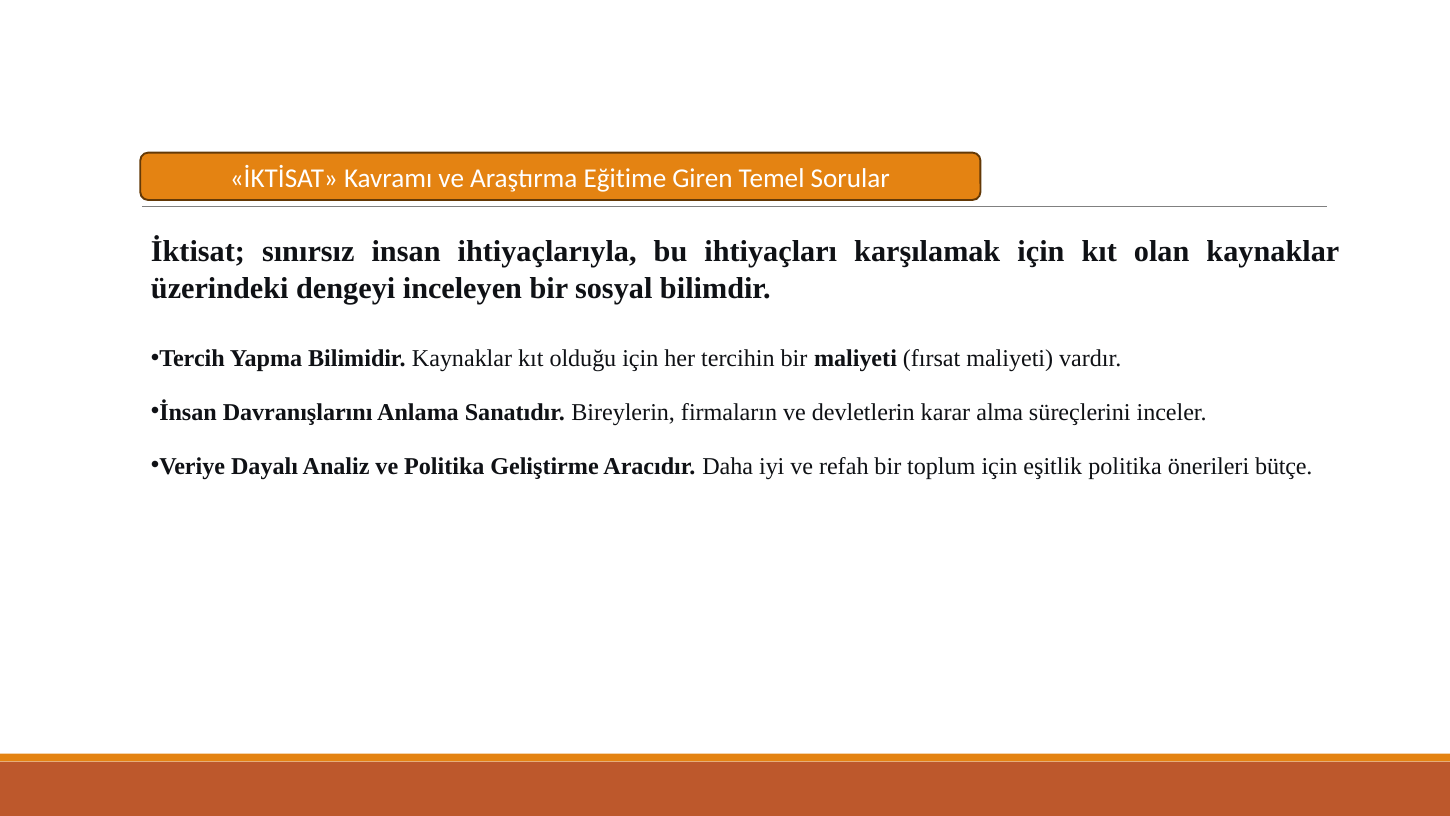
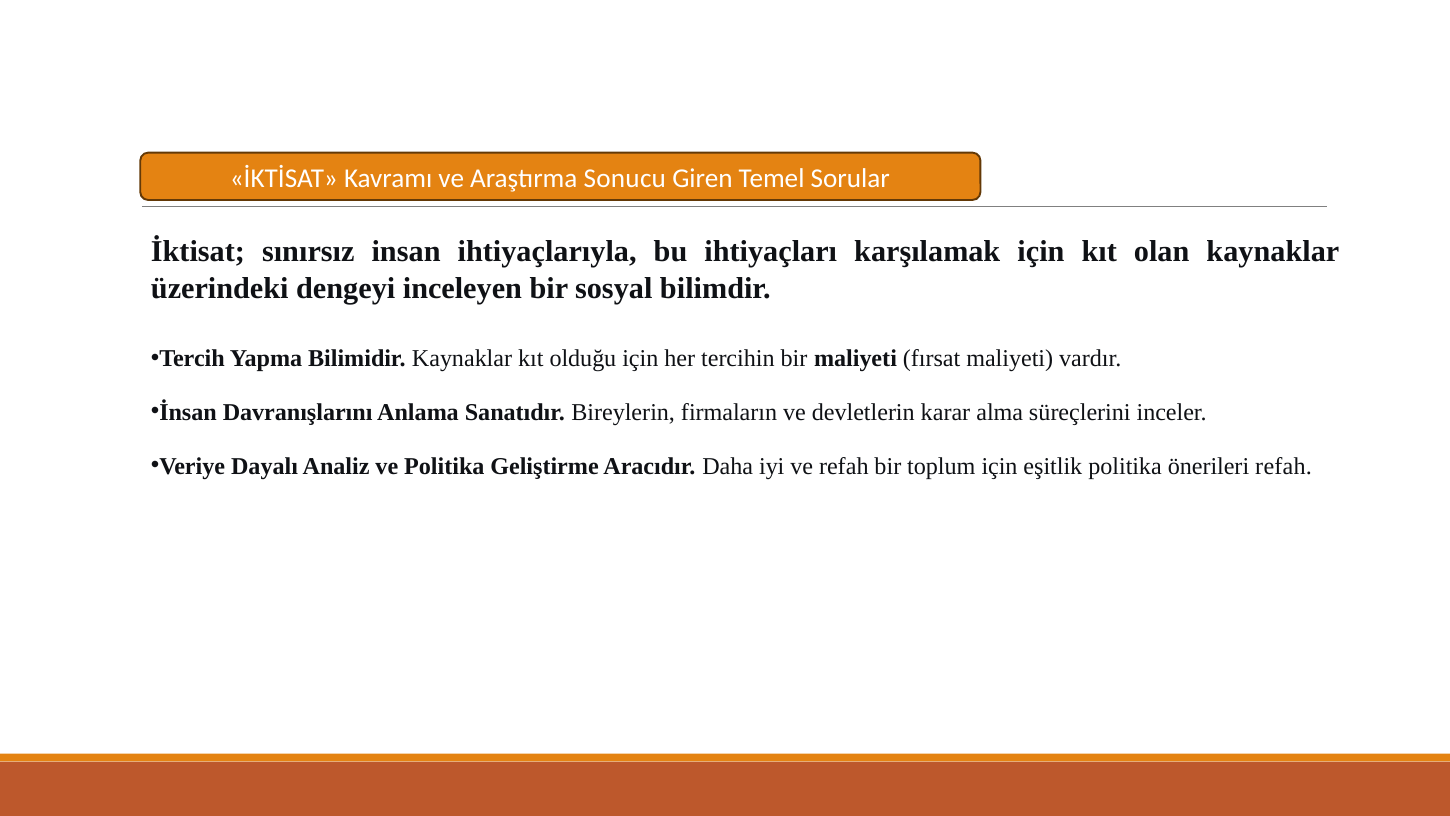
Eğitime: Eğitime -> Sonucu (625, 178)
önerileri bütçe: bütçe -> refah (1284, 466)
